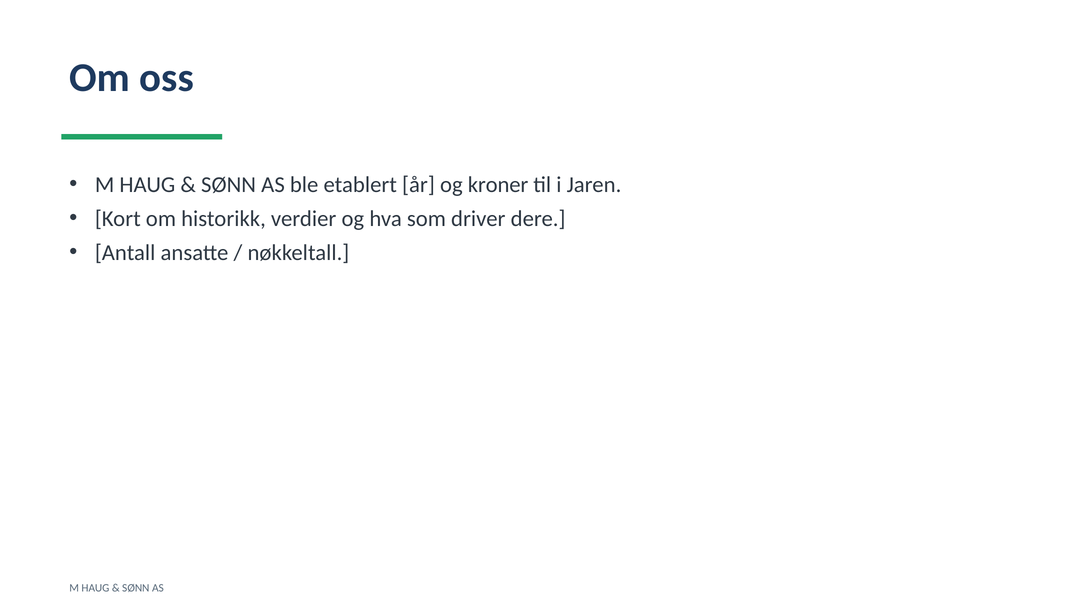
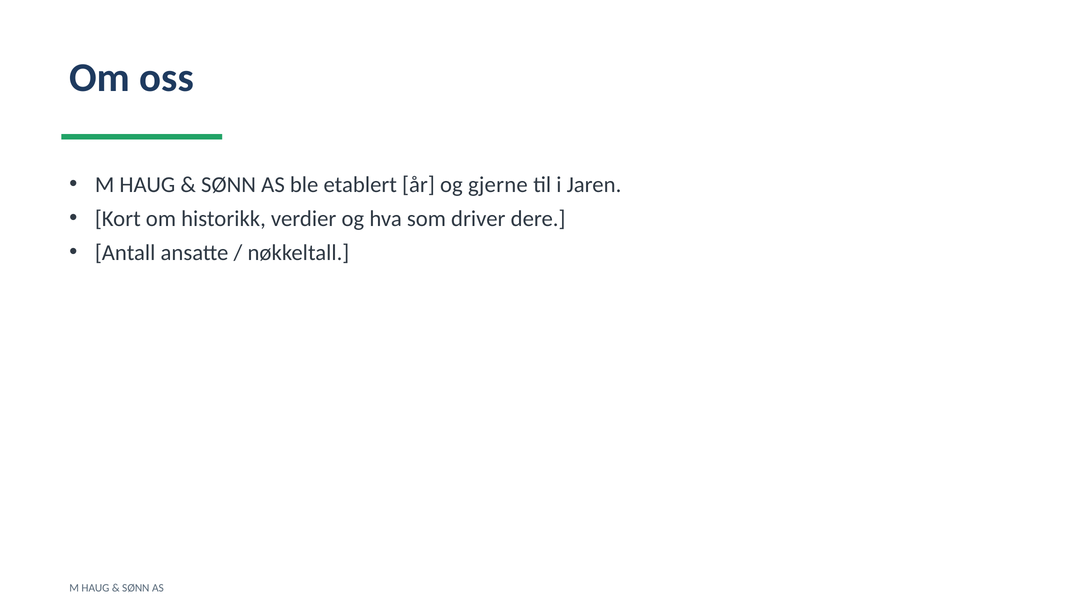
kroner: kroner -> gjerne (498, 185)
